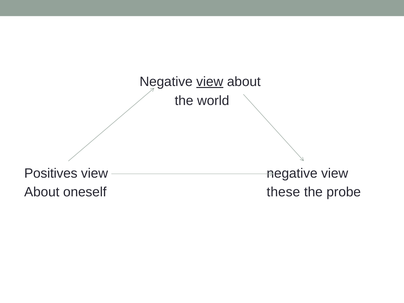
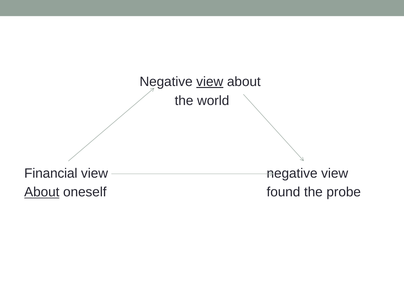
Positives: Positives -> Financial (51, 173)
About underline: none -> present (42, 192)
these: these -> found (283, 192)
